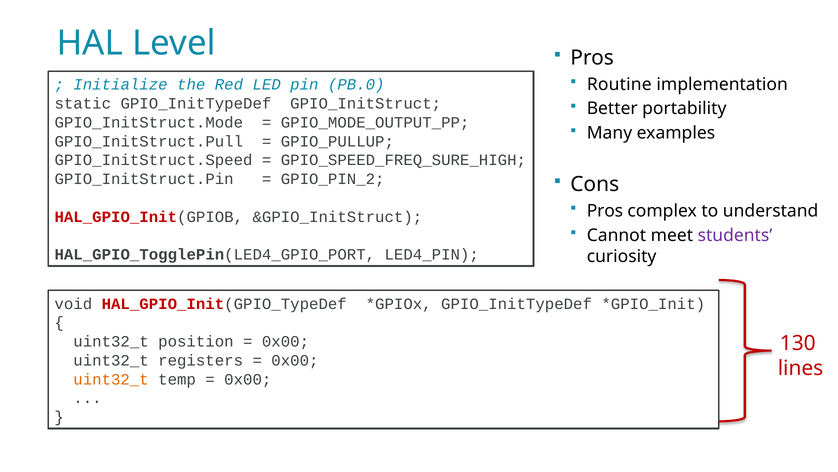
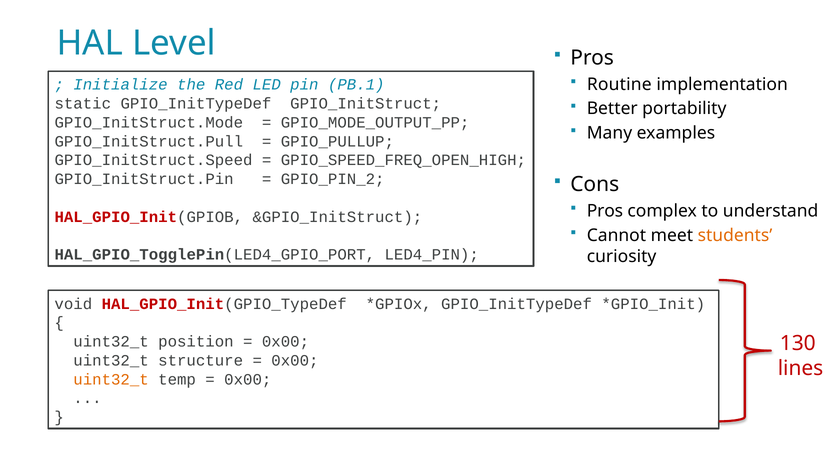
PB.0: PB.0 -> PB.1 (356, 85)
GPIO_SPEED_FREQ_SURE_HIGH: GPIO_SPEED_FREQ_SURE_HIGH -> GPIO_SPEED_FREQ_OPEN_HIGH (403, 160)
students colour: purple -> orange (735, 235)
registers: registers -> structure (201, 360)
